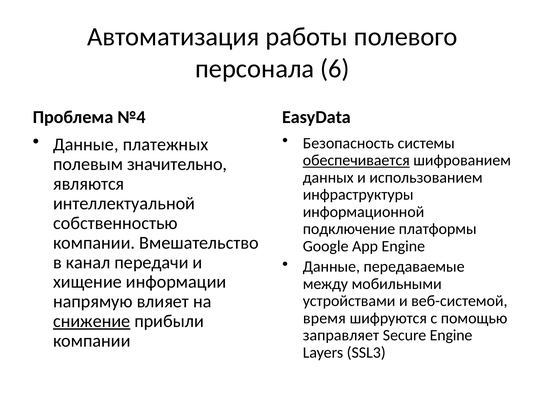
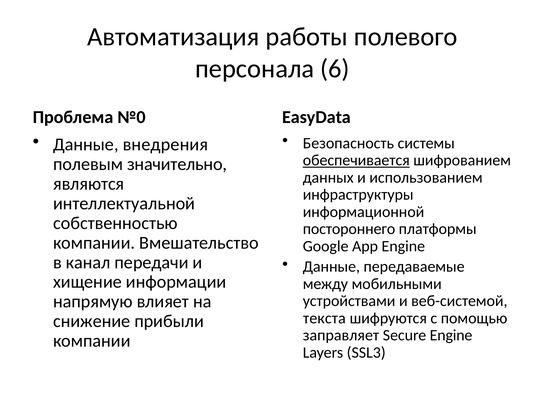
№4: №4 -> №0 (132, 117)
платежных: платежных -> внедрения (165, 145)
подключение: подключение -> постороннего (349, 229)
время: время -> текста (324, 318)
снижение underline: present -> none (92, 321)
